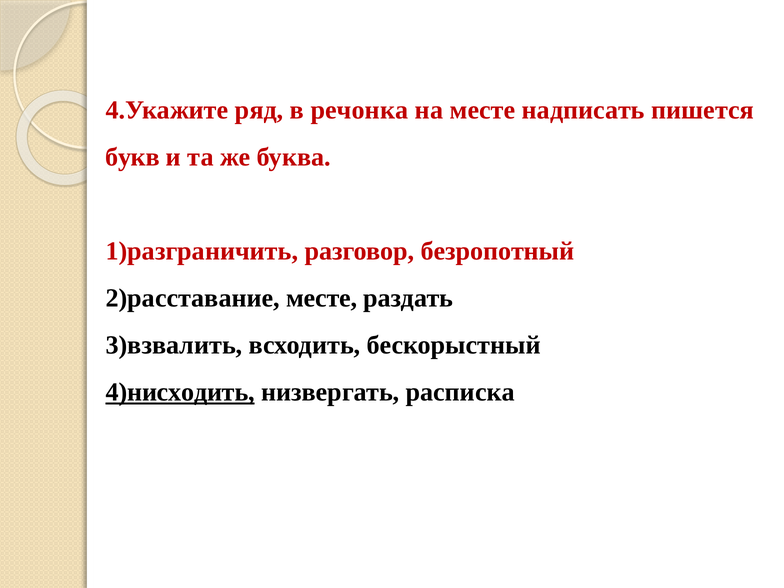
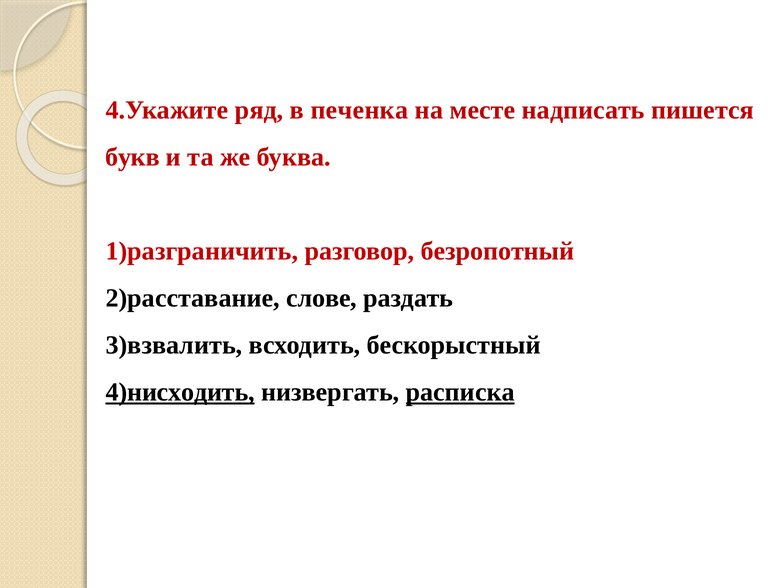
речонка: речонка -> печенка (359, 110)
2)расставание месте: месте -> слове (322, 298)
расписка underline: none -> present (460, 392)
